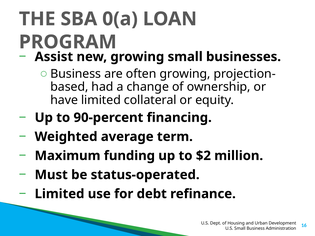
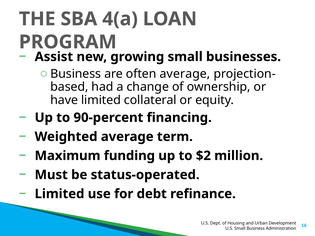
0(a: 0(a -> 4(a (120, 19)
often growing: growing -> average (185, 74)
